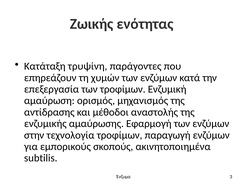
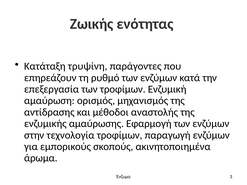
χυμών: χυμών -> ρυθμό (105, 78)
subtilis: subtilis -> άρωμα (41, 158)
